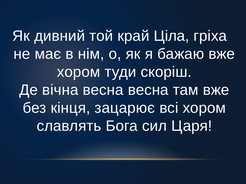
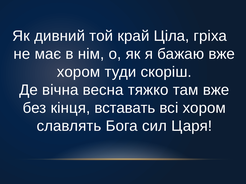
весна весна: весна -> тяжко (148, 90)
зацарює: зацарює -> вставать (125, 108)
